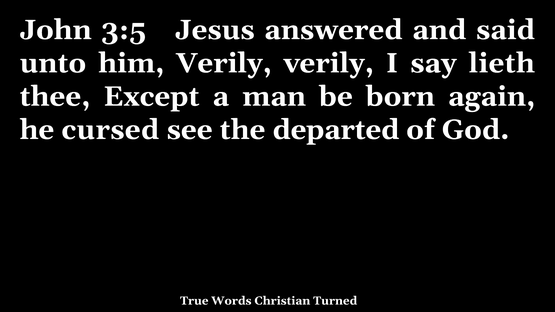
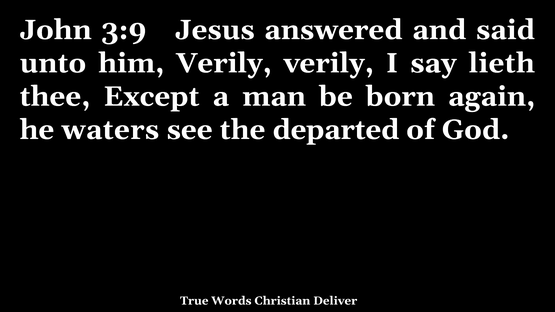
3:5: 3:5 -> 3:9 (124, 30)
cursed: cursed -> waters (110, 130)
Turned: Turned -> Deliver (335, 301)
